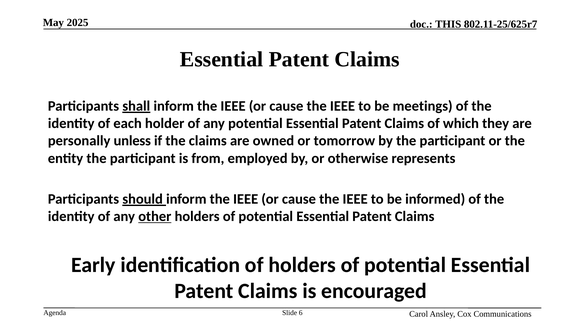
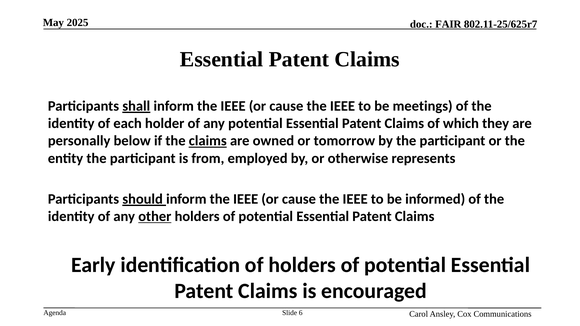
THIS: THIS -> FAIR (448, 24)
unless: unless -> below (132, 141)
claims underline: none -> present (208, 141)
